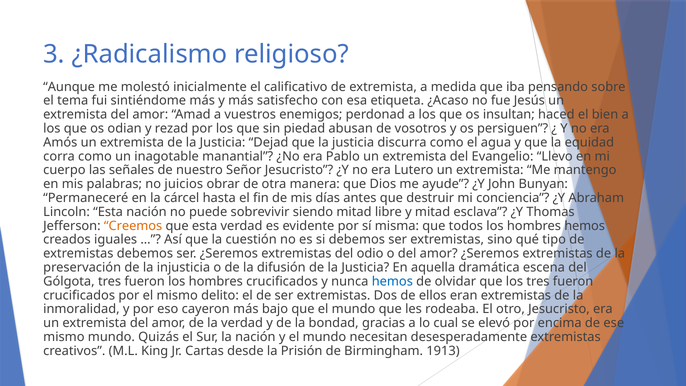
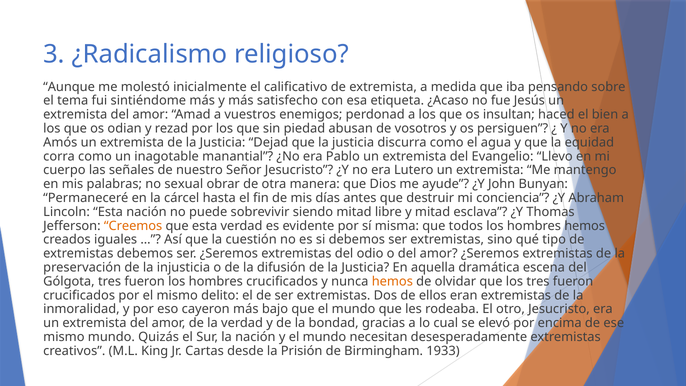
juicios: juicios -> sexual (184, 184)
hemos colour: blue -> orange (392, 281)
1913: 1913 -> 1933 (443, 351)
